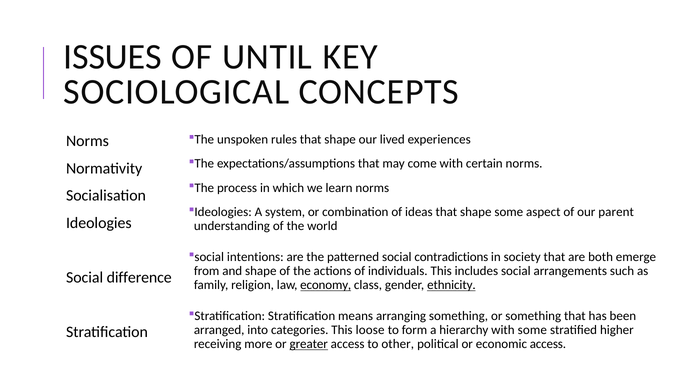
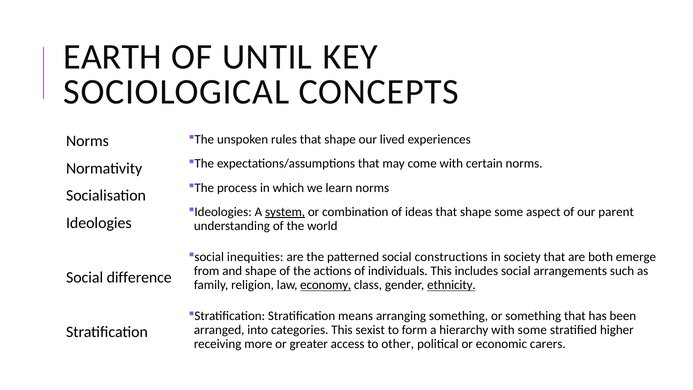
ISSUES: ISSUES -> EARTH (113, 57)
system underline: none -> present (285, 212)
intentions: intentions -> inequities (255, 257)
contradictions: contradictions -> constructions (451, 257)
loose: loose -> sexist (370, 330)
greater underline: present -> none (309, 344)
economic access: access -> carers (548, 344)
